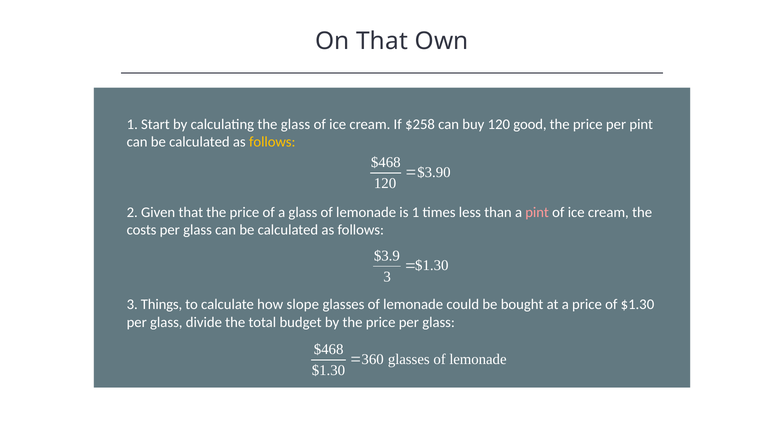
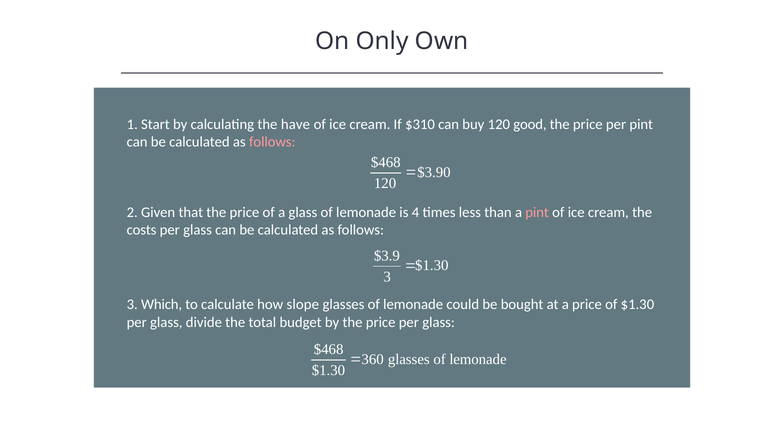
On That: That -> Only (382, 41)
the glass: glass -> have (295, 124)
$258: $258 -> $310 (420, 124)
follows colour: yellow -> pink (272, 142)
is 1: 1 -> 4 (415, 212)
Things: Things -> Which (162, 305)
